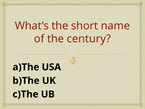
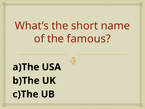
century: century -> famous (89, 39)
